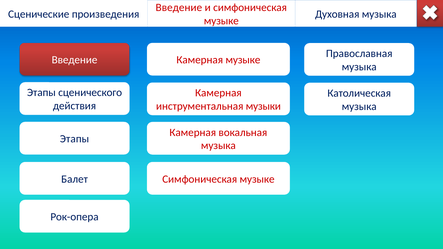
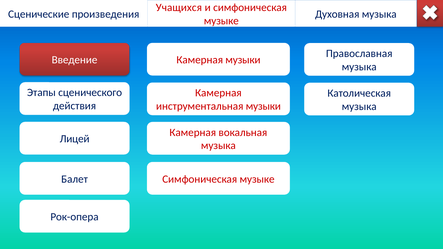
Введение: Введение -> Учащихся (179, 8)
Камерная музыке: музыке -> музыки (243, 60)
Этапы: Этапы -> Лицей (75, 139)
